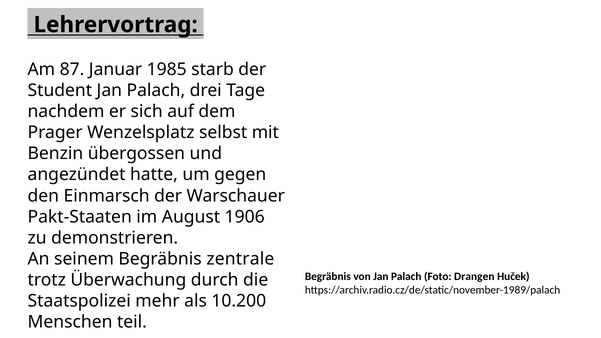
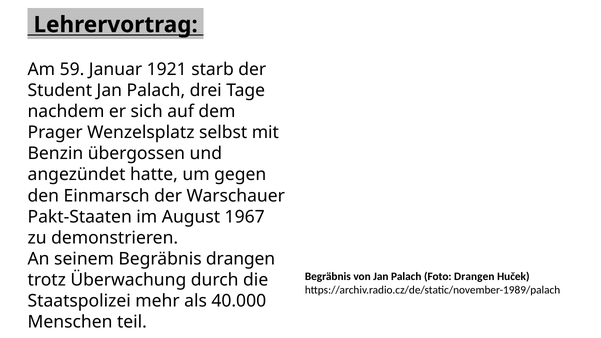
87: 87 -> 59 (72, 69)
1985: 1985 -> 1921 (167, 69)
1906: 1906 -> 1967 (245, 217)
Begräbnis zentrale: zentrale -> drangen (241, 259)
10.200: 10.200 -> 40.000 (239, 301)
